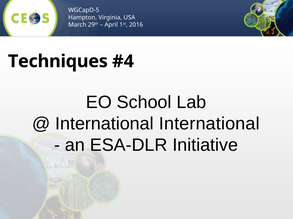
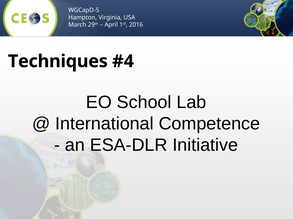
International International: International -> Competence (209, 124)
